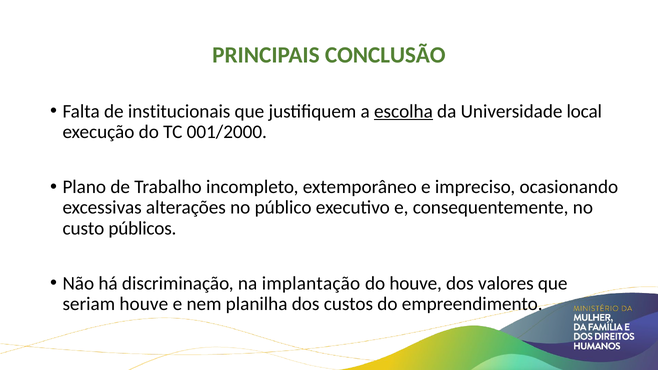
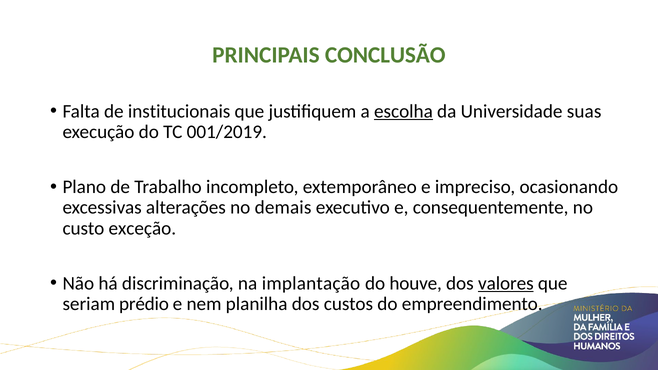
local: local -> suas (584, 111)
001/2000: 001/2000 -> 001/2019 (227, 132)
público: público -> demais (283, 208)
públicos: públicos -> exceção (142, 228)
valores underline: none -> present (506, 283)
seriam houve: houve -> prédio (144, 304)
